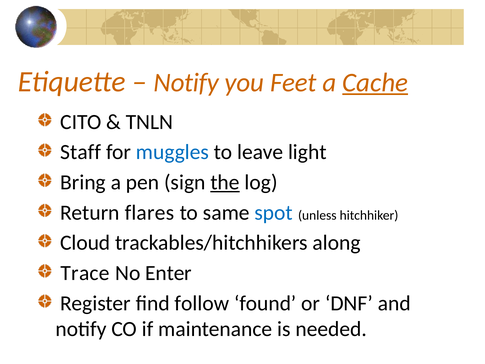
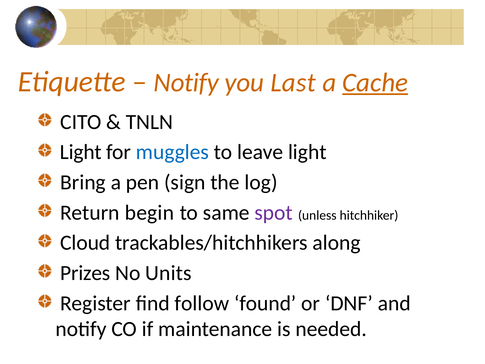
Feet: Feet -> Last (293, 83)
Staff: Staff -> Light (81, 152)
the underline: present -> none (225, 182)
flares: flares -> begin (149, 212)
spot colour: blue -> purple (274, 212)
Trace: Trace -> Prizes (85, 273)
Enter: Enter -> Units (168, 273)
